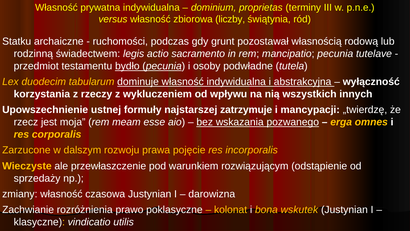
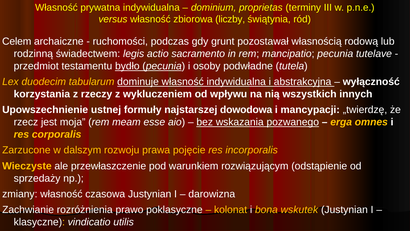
Statku: Statku -> Celem (17, 41)
zatrzymuje: zatrzymuje -> dowodowa (246, 110)
